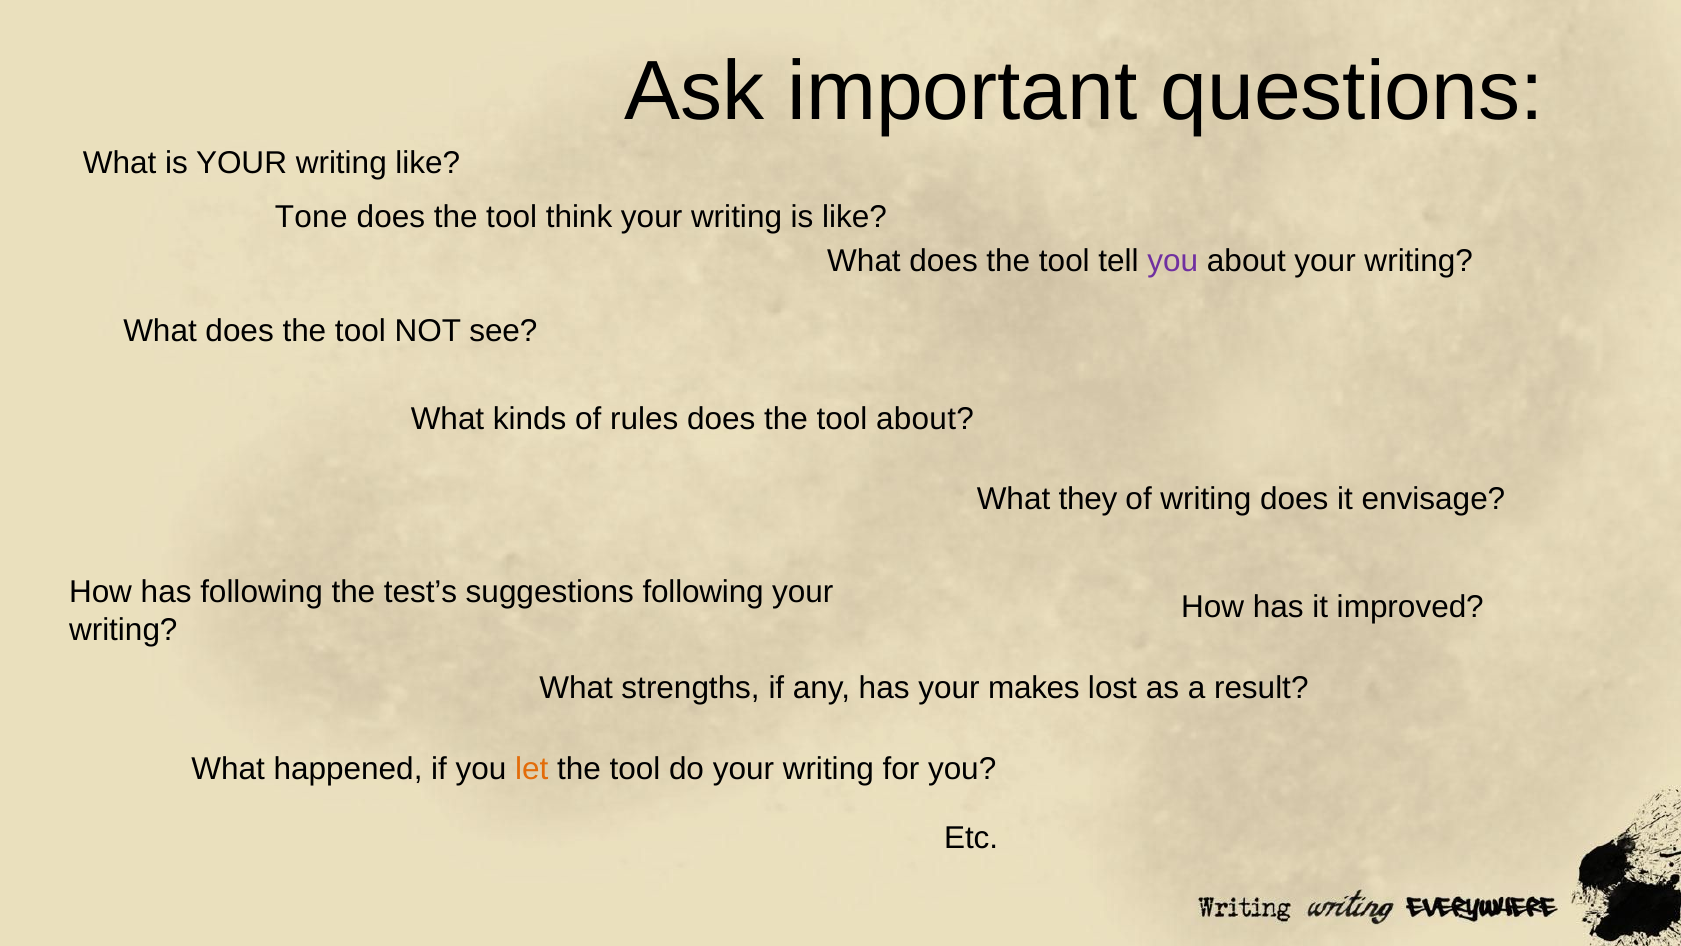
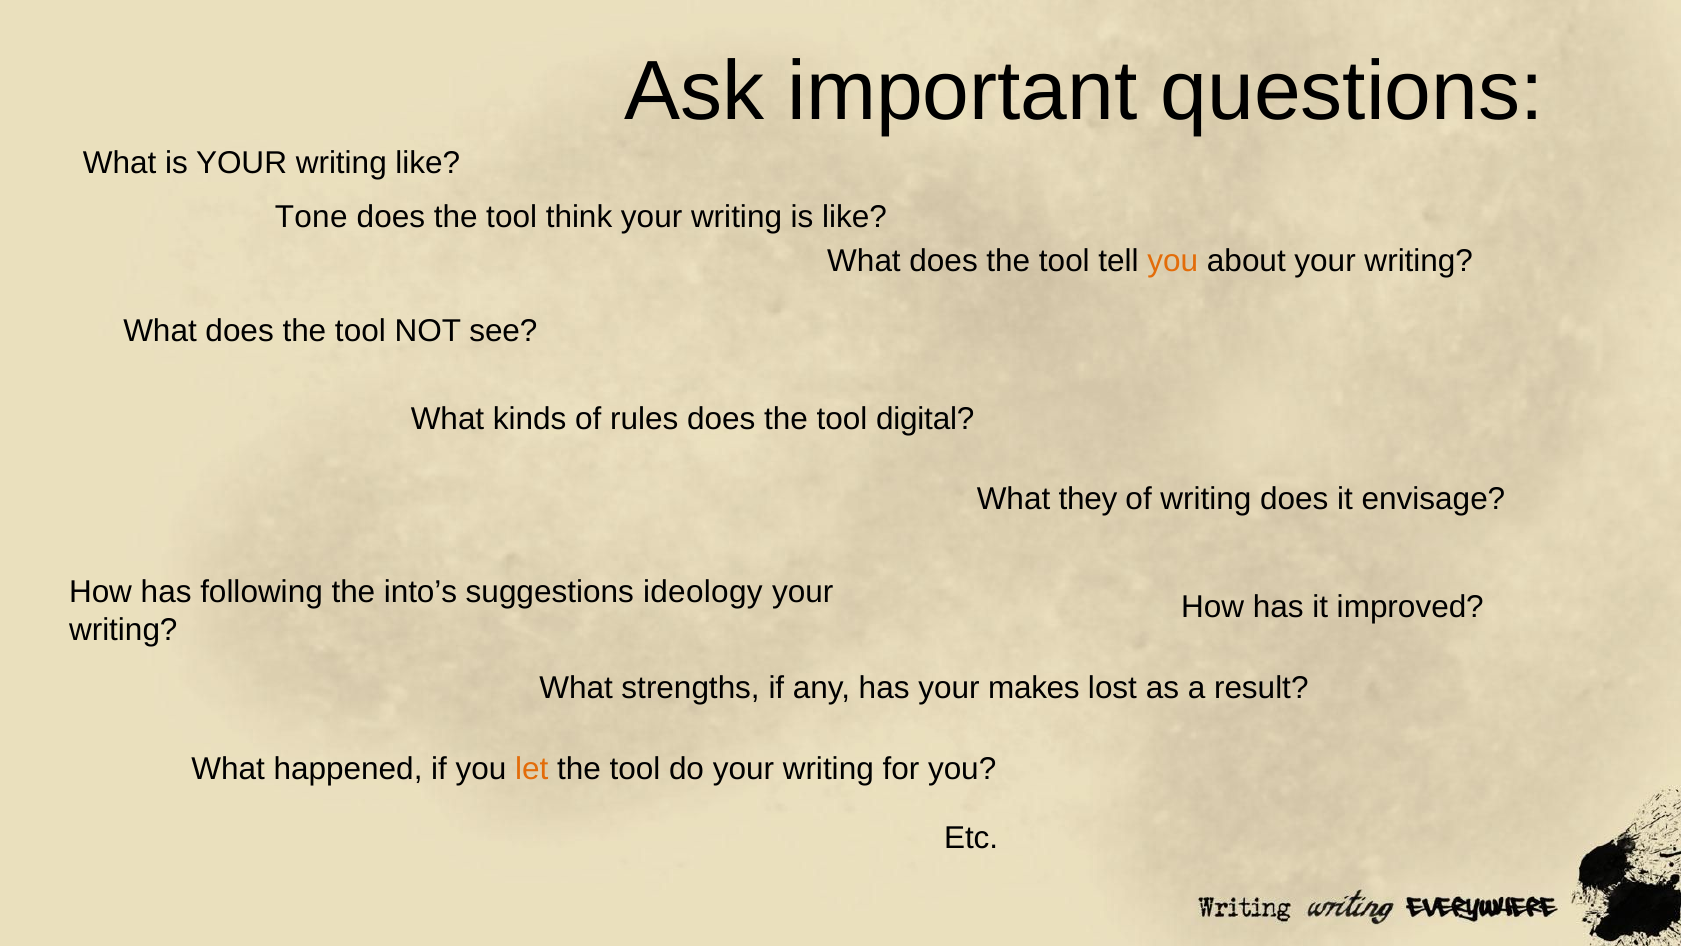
you colour: purple -> orange (1173, 261)
tool about: about -> digital (925, 419)
test’s: test’s -> into’s (421, 592)
suggestions following: following -> ideology (703, 592)
